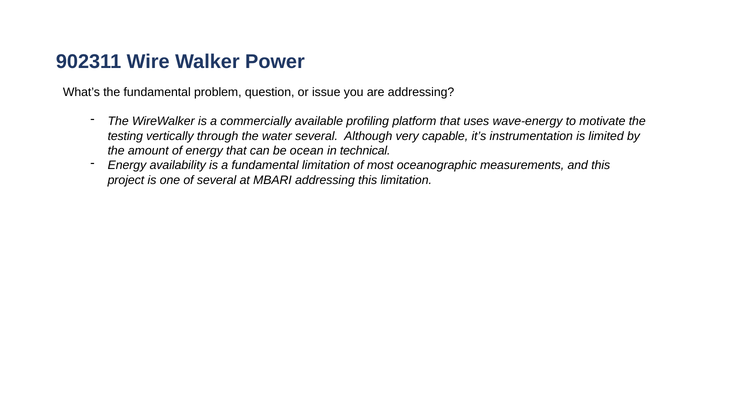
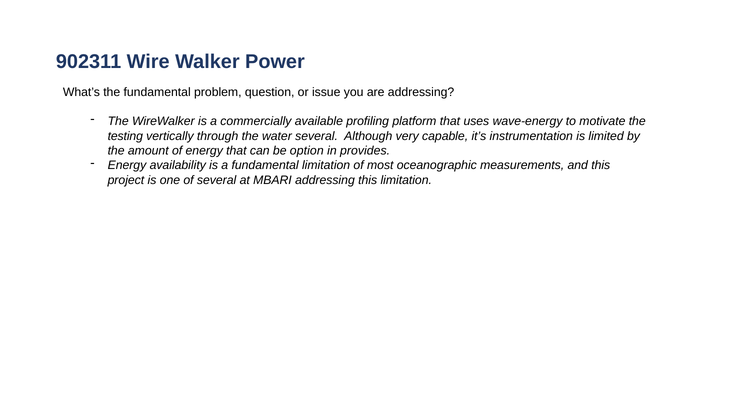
ocean: ocean -> option (307, 151)
technical: technical -> provides (365, 151)
